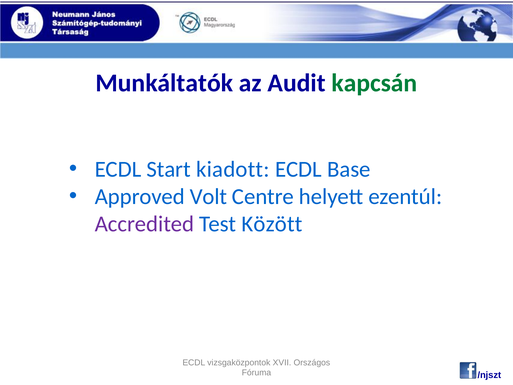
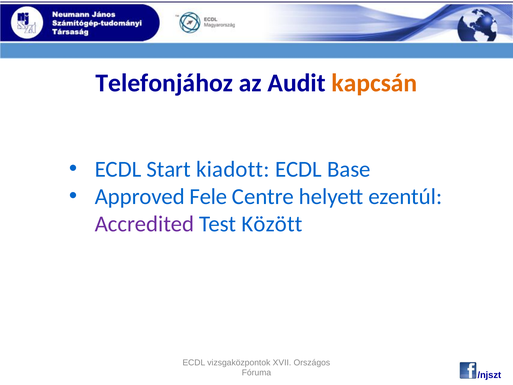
Munkáltatók: Munkáltatók -> Telefonjához (164, 83)
kapcsán colour: green -> orange (374, 83)
Volt: Volt -> Fele (208, 196)
